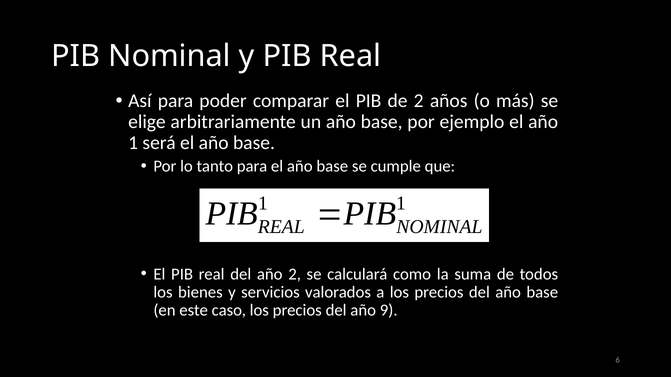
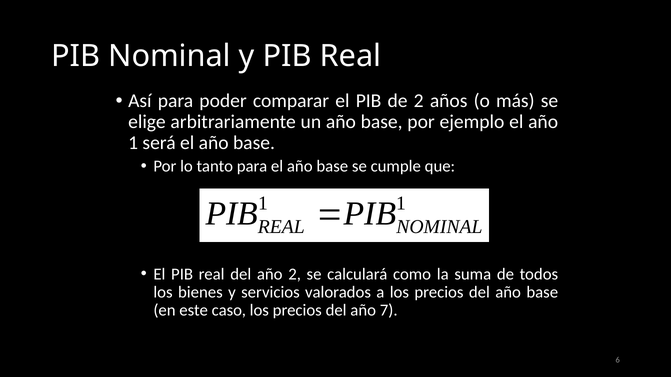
9: 9 -> 7 (389, 311)
